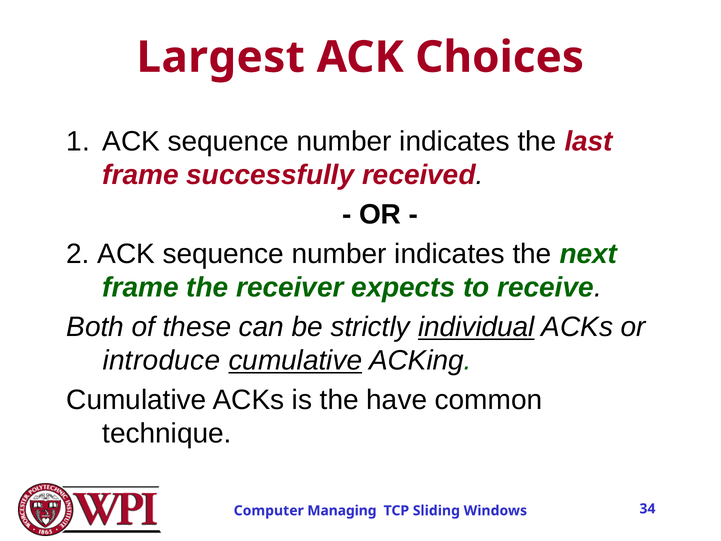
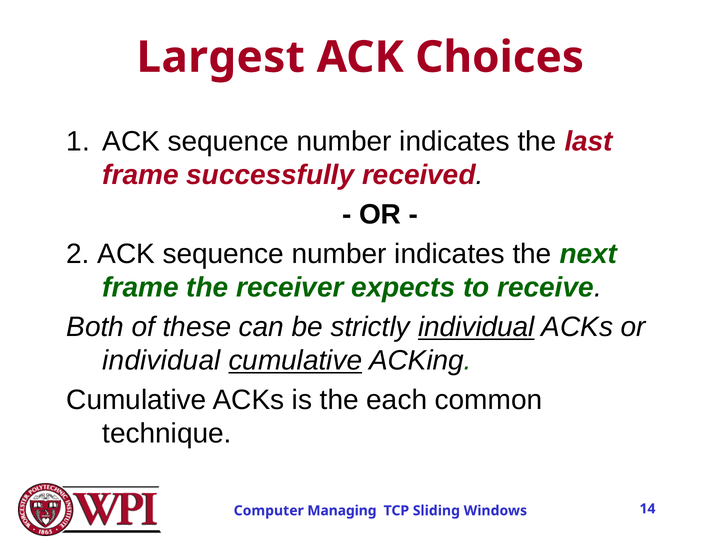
introduce: introduce -> individual (161, 360)
have: have -> each (397, 400)
34: 34 -> 14 (647, 509)
